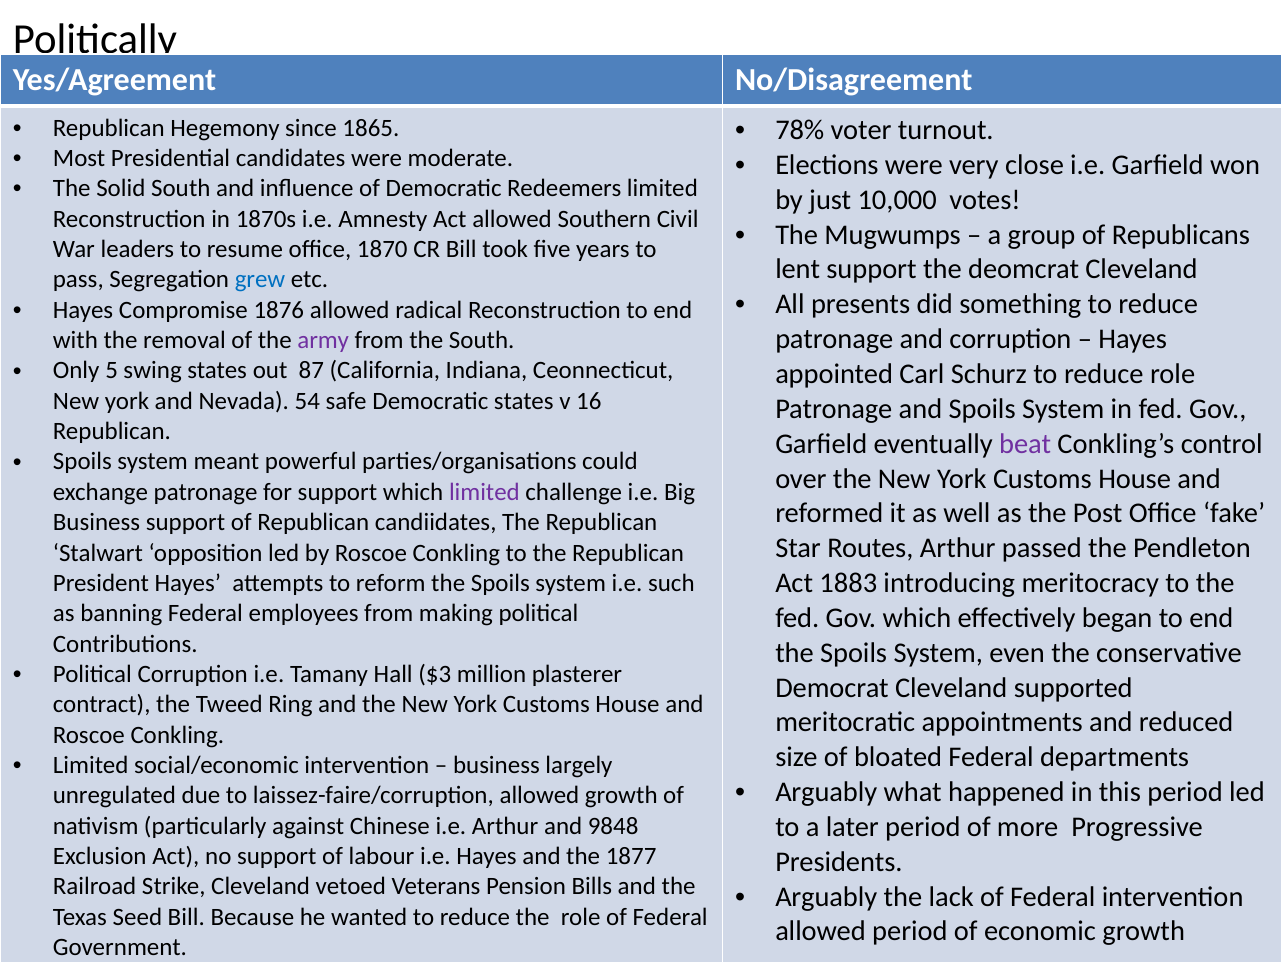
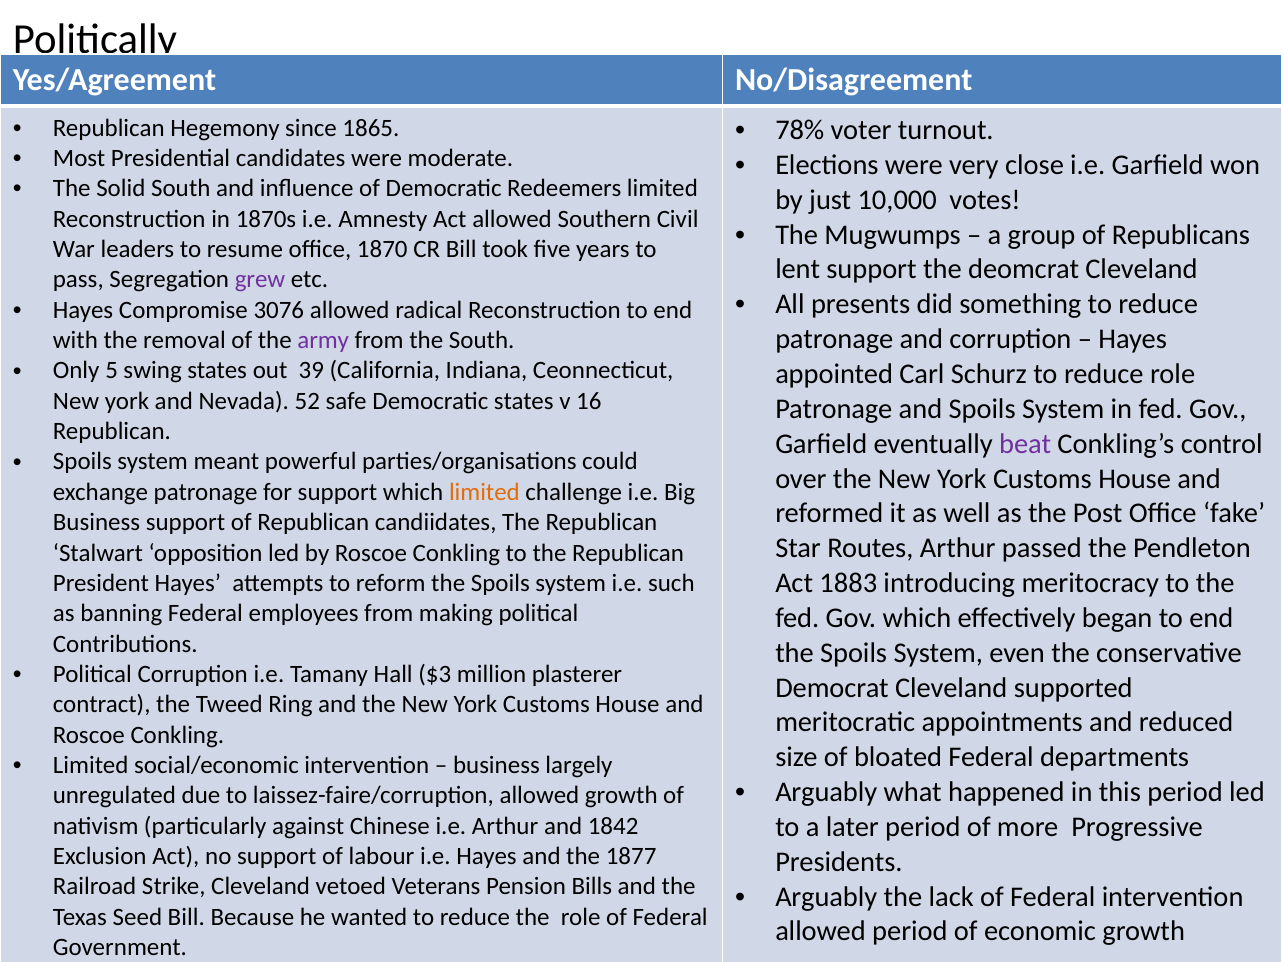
grew colour: blue -> purple (260, 280)
1876: 1876 -> 3076 (279, 310)
87: 87 -> 39 (311, 371)
54: 54 -> 52 (307, 401)
limited colour: purple -> orange (484, 492)
9848: 9848 -> 1842 (613, 826)
